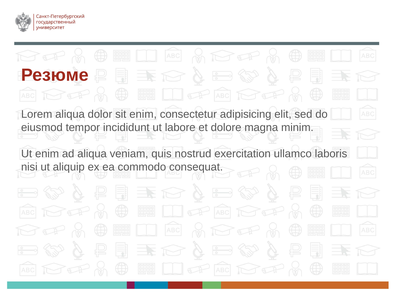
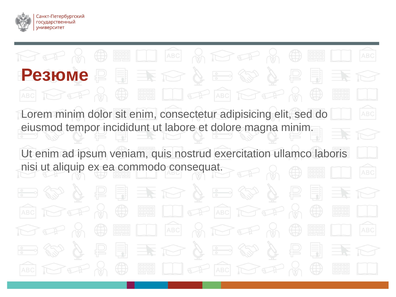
Lorem aliqua: aliqua -> minim (70, 114)
ad aliqua: aliqua -> ipsum (92, 154)
